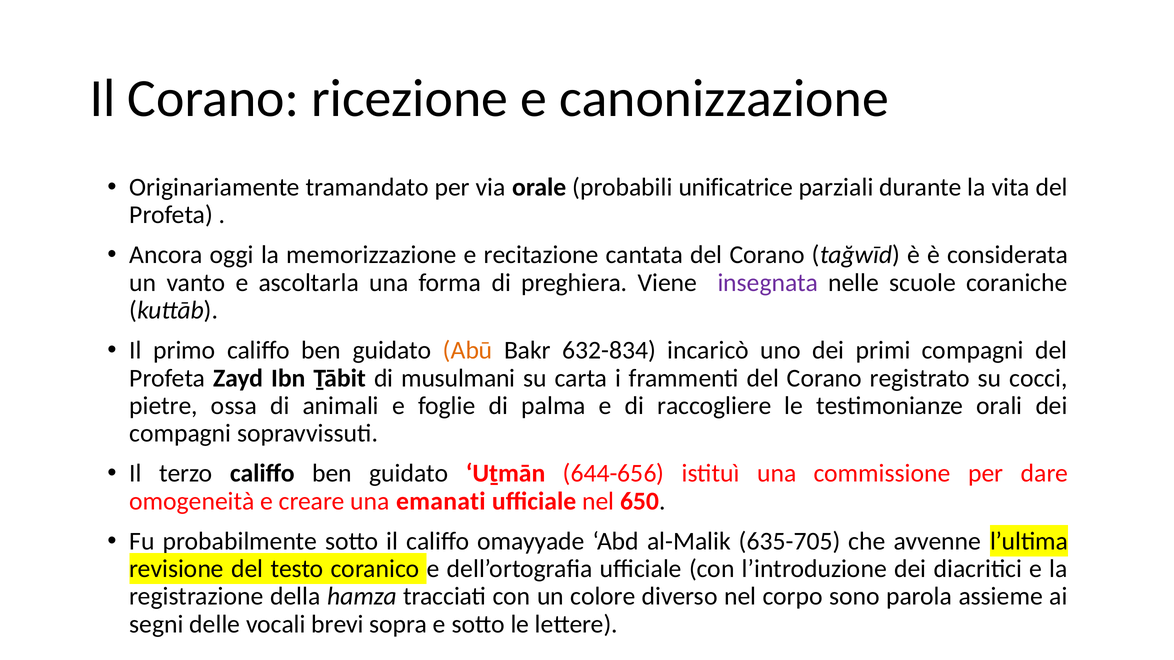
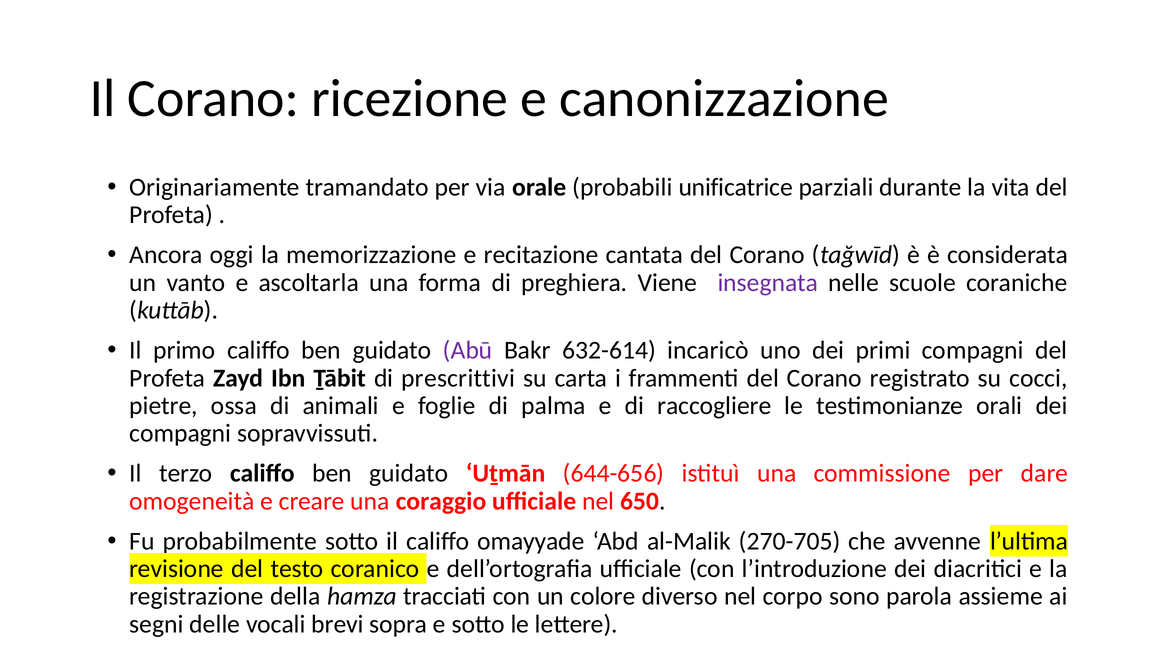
Abū colour: orange -> purple (468, 351)
632-834: 632-834 -> 632-614 (609, 351)
musulmani: musulmani -> prescrittivi (458, 378)
emanati: emanati -> coraggio (441, 501)
635-705: 635-705 -> 270-705 (790, 541)
